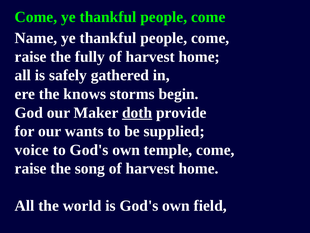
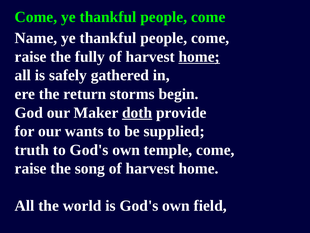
home underline: none -> present (199, 57)
knows: knows -> return (85, 94)
voice: voice -> truth (32, 150)
